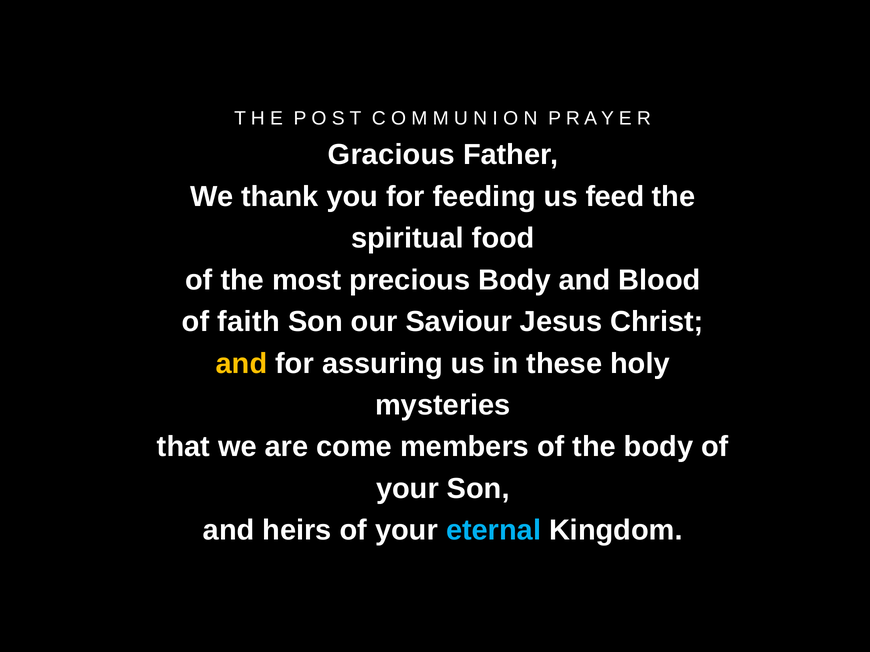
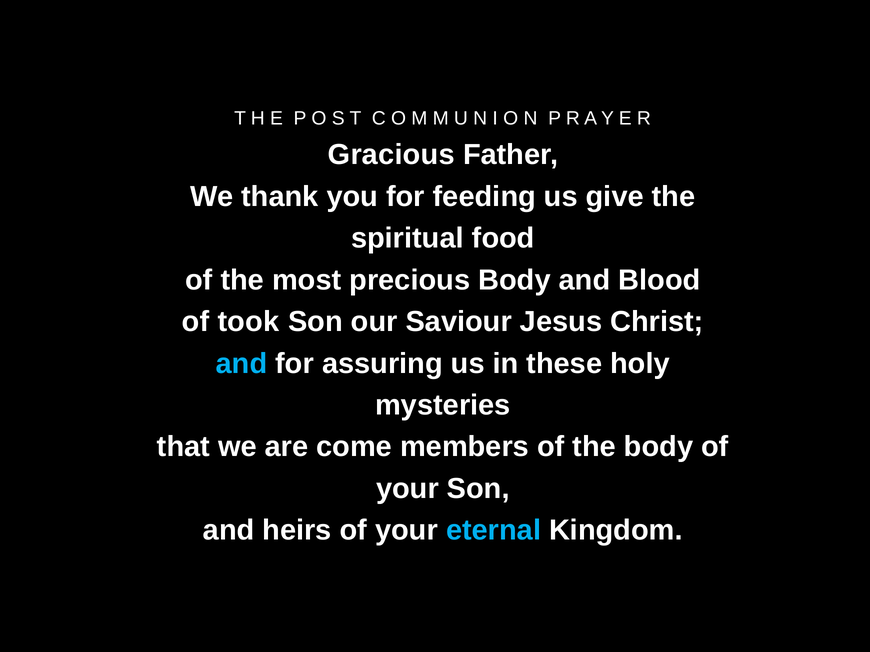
feed: feed -> give (615, 197)
faith: faith -> took (249, 322)
and colour: yellow -> light blue (242, 364)
